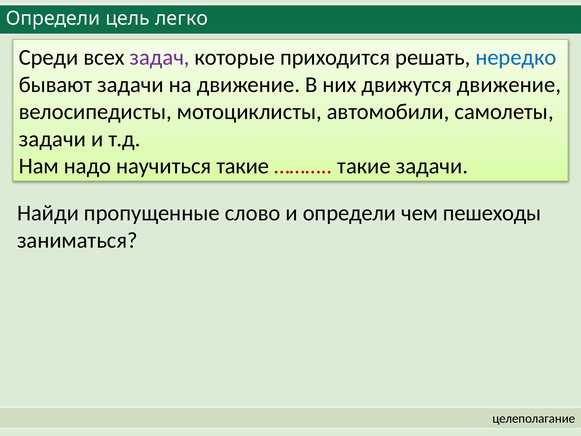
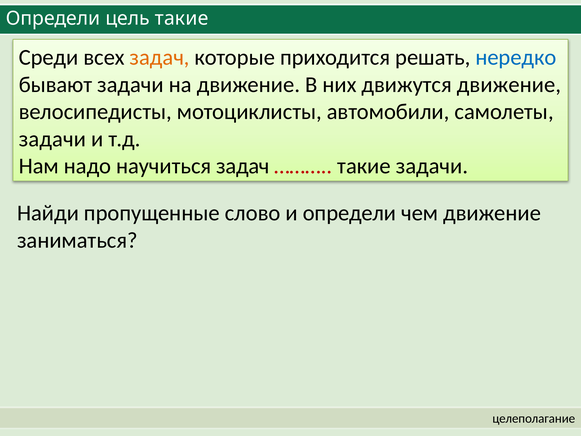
цель легко: легко -> такие (182, 19)
задач colour: purple -> orange (160, 57)
научиться такие: такие -> задач (243, 166)
чем пешеходы: пешеходы -> движение (492, 213)
